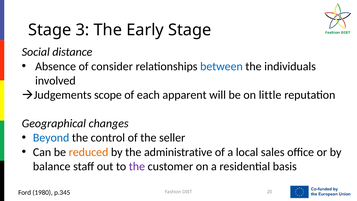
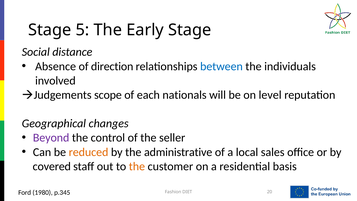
3: 3 -> 5 (83, 30)
consider: consider -> direction (112, 66)
apparent: apparent -> nationals (185, 95)
little: little -> level (270, 95)
Beyond colour: blue -> purple (51, 138)
balance: balance -> covered (52, 166)
the colour: purple -> orange (137, 166)
